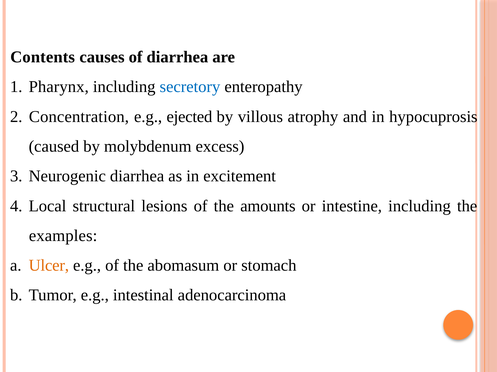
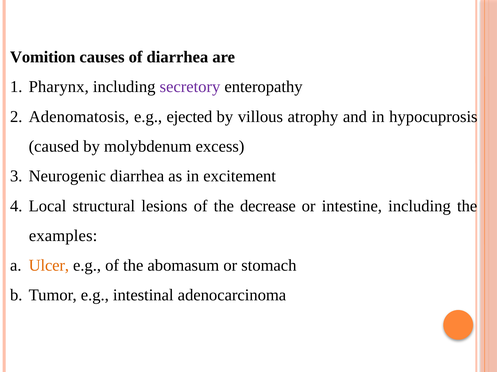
Contents: Contents -> Vomition (43, 57)
secretory colour: blue -> purple (190, 87)
Concentration: Concentration -> Adenomatosis (79, 117)
amounts: amounts -> decrease (268, 206)
